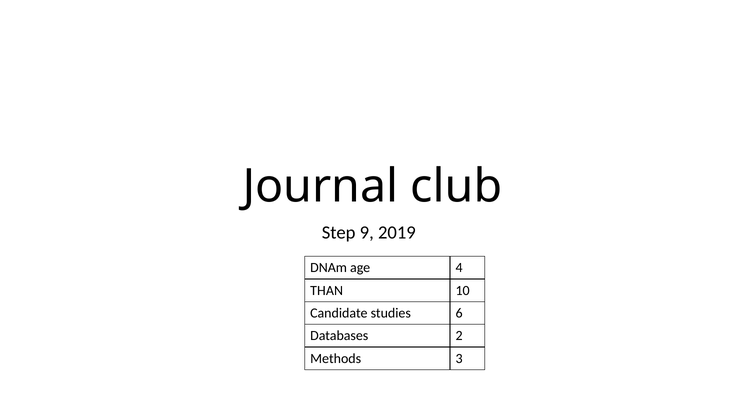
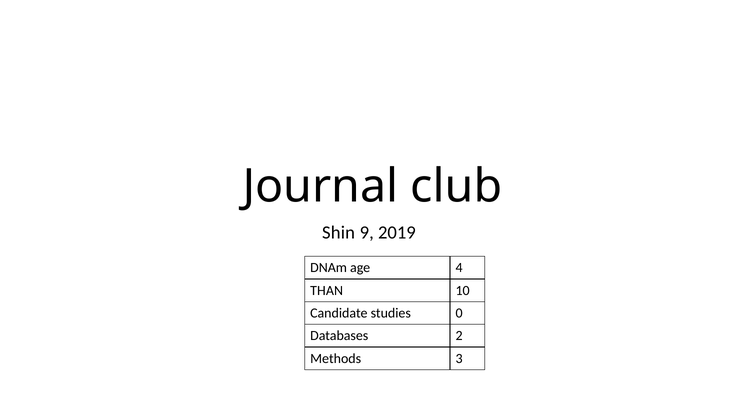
Step: Step -> Shin (339, 233)
6: 6 -> 0 (459, 313)
